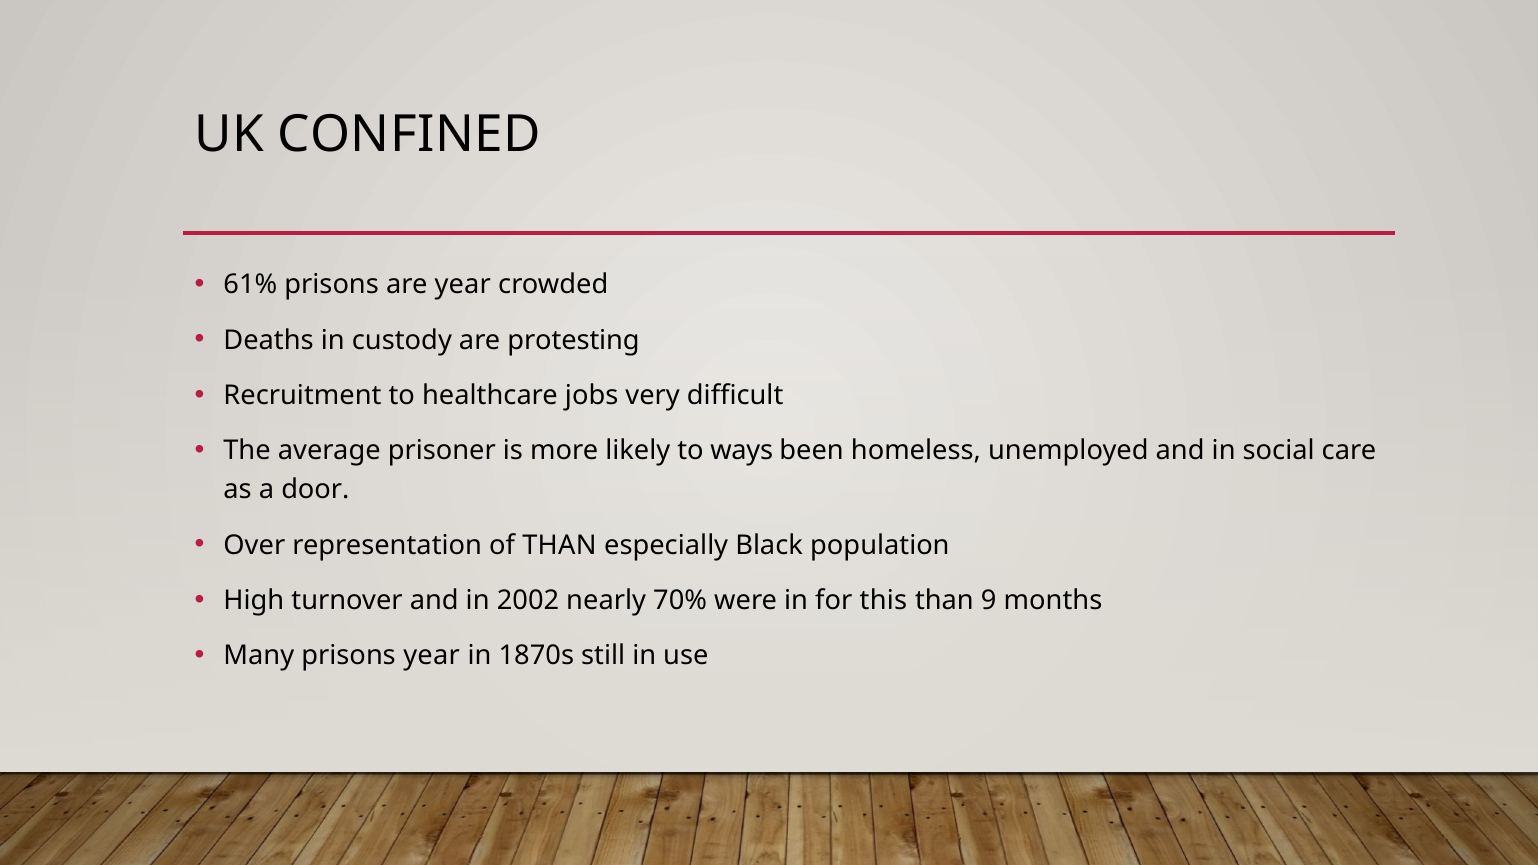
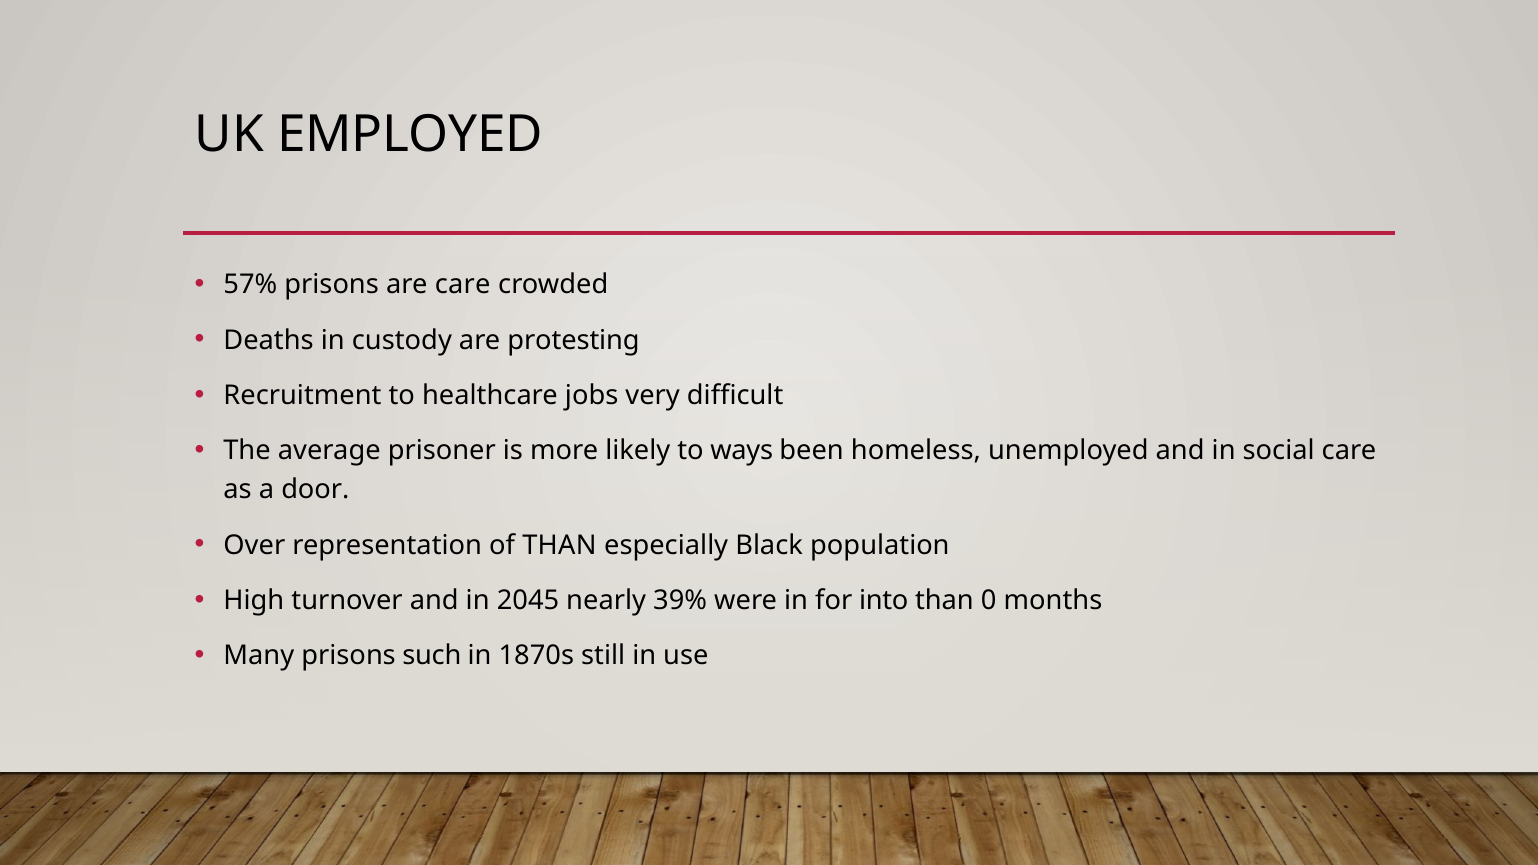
CONFINED: CONFINED -> EMPLOYED (410, 135)
61%: 61% -> 57% (250, 285)
are year: year -> care (463, 285)
2002: 2002 -> 2045 (528, 600)
70%: 70% -> 39% (680, 600)
this: this -> into (884, 600)
9: 9 -> 0 (989, 600)
prisons year: year -> such (432, 656)
